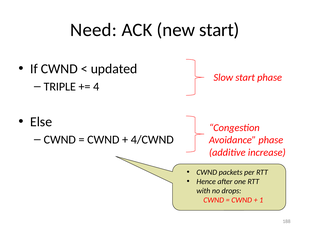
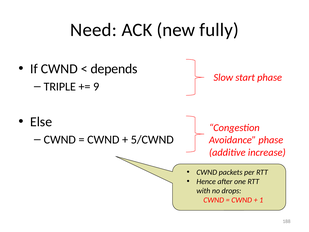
new start: start -> fully (219, 30)
updated: updated -> depends (114, 69)
4: 4 -> 9 (96, 87)
4/CWND: 4/CWND -> 5/CWND (152, 139)
